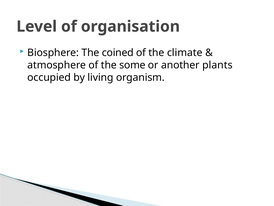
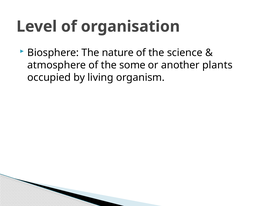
coined: coined -> nature (118, 53)
climate: climate -> science (185, 53)
